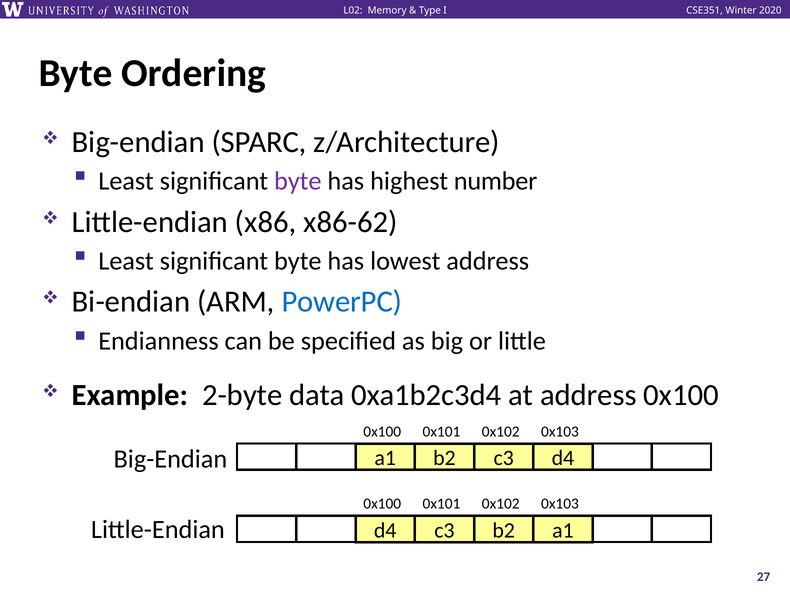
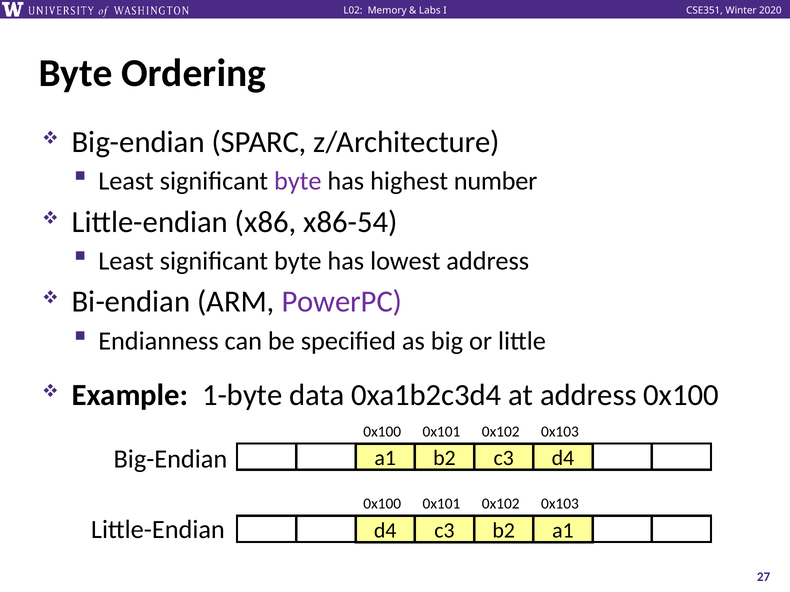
Type: Type -> Labs (430, 10)
x86-62: x86-62 -> x86-54 (350, 222)
PowerPC colour: blue -> purple (342, 302)
2-byte: 2-byte -> 1-byte (242, 396)
